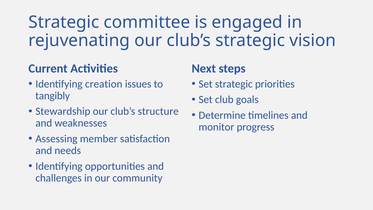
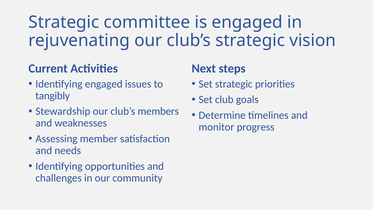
Identifying creation: creation -> engaged (104, 84)
structure: structure -> members (158, 111)
